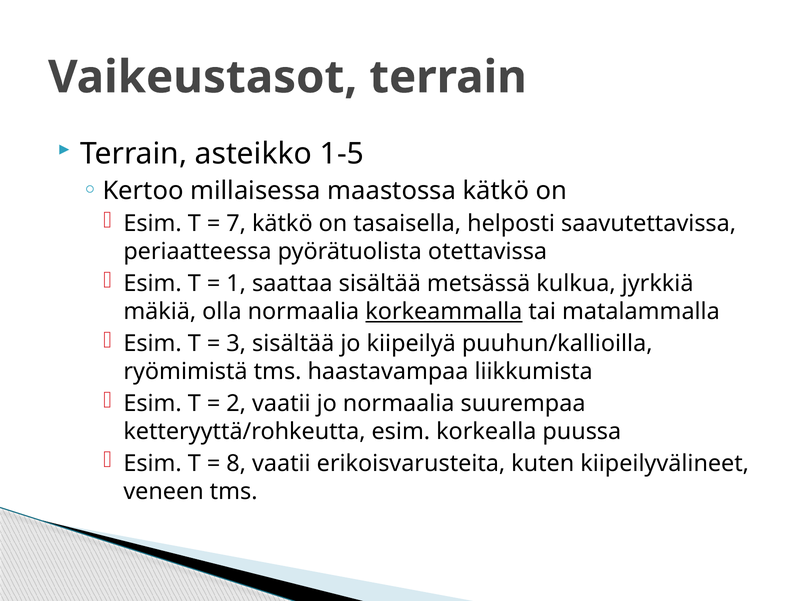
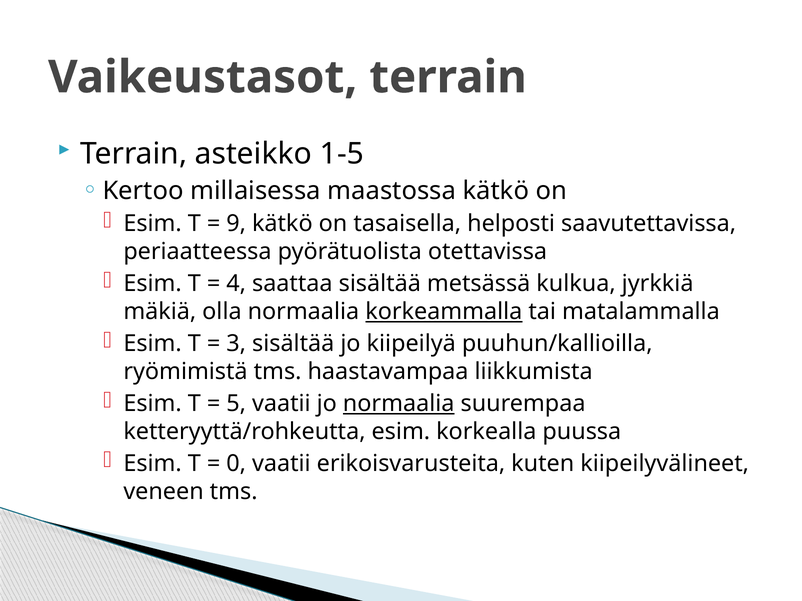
7: 7 -> 9 (236, 224)
1: 1 -> 4 (236, 284)
2: 2 -> 5 (236, 404)
normaalia underline: none -> present (399, 404)
8: 8 -> 0 (236, 464)
